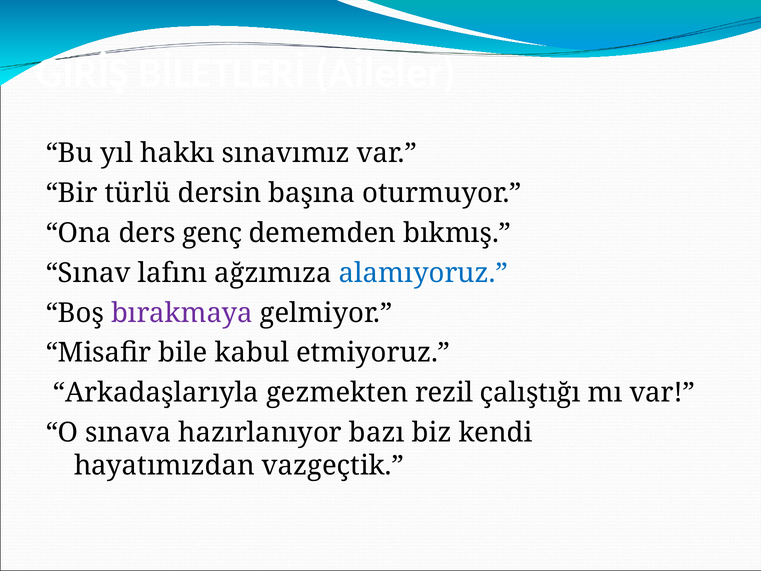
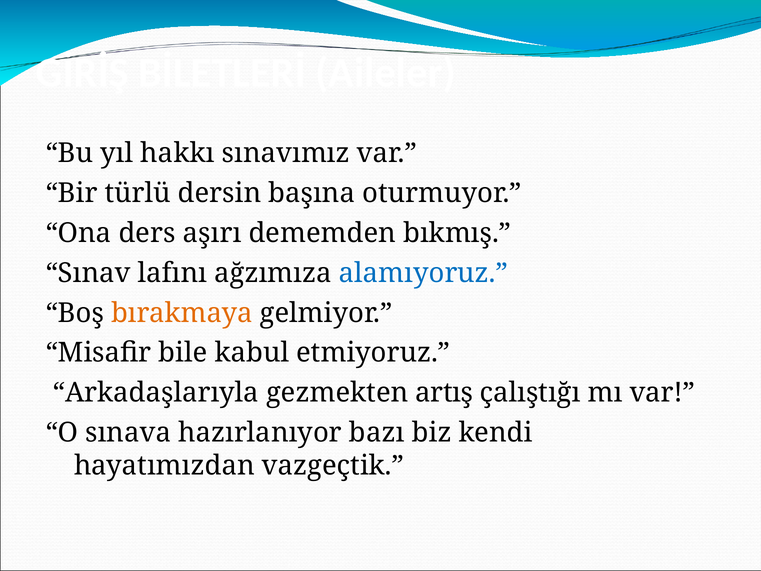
genç: genç -> aşırı (212, 233)
bırakmaya colour: purple -> orange (182, 313)
rezil: rezil -> artış (444, 393)
